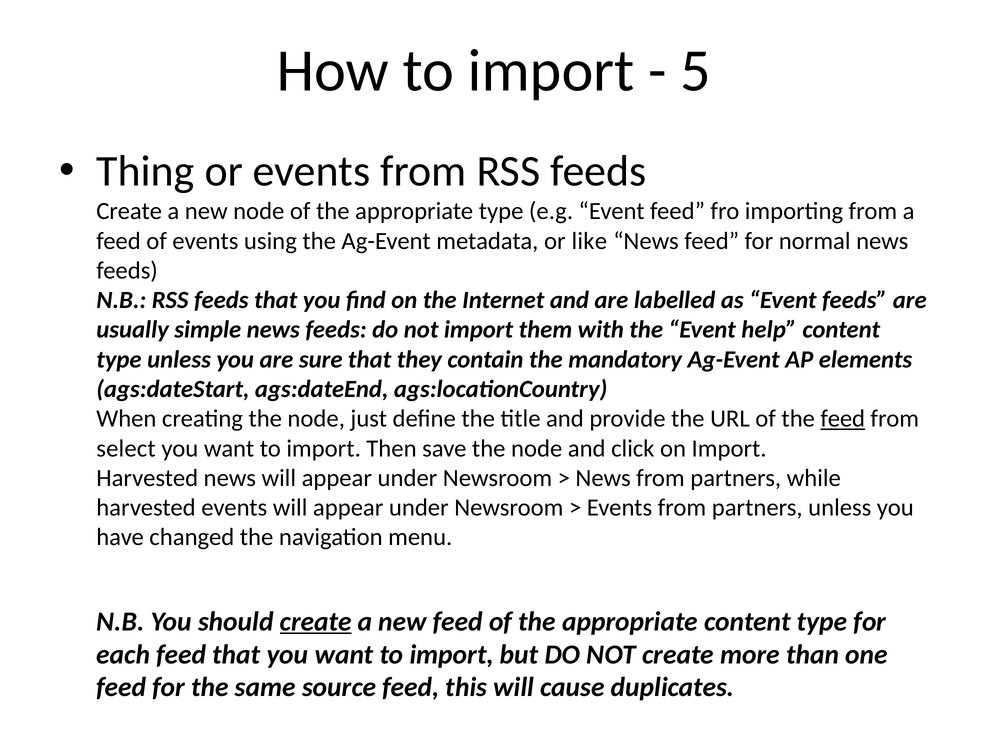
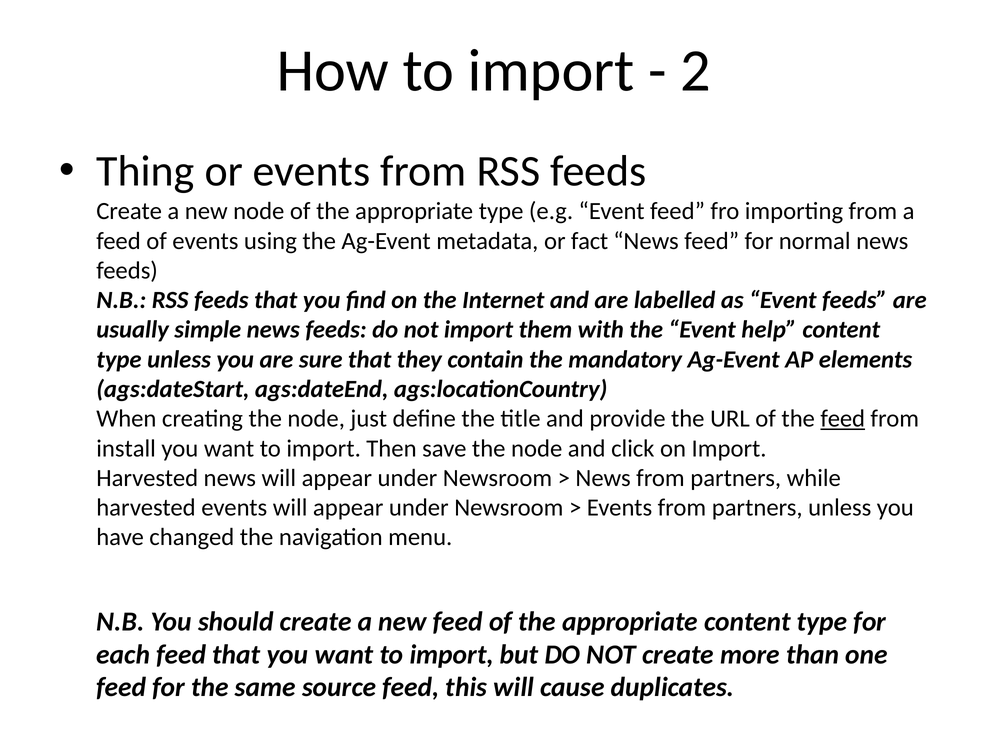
5: 5 -> 2 (695, 71)
like: like -> fact (590, 241)
select: select -> install (126, 448)
create underline: present -> none (316, 622)
